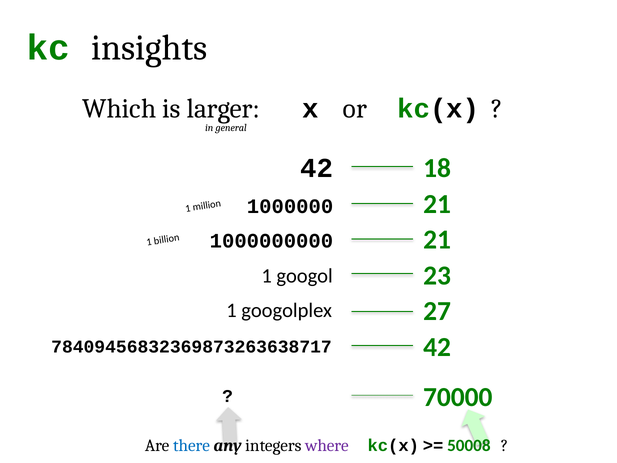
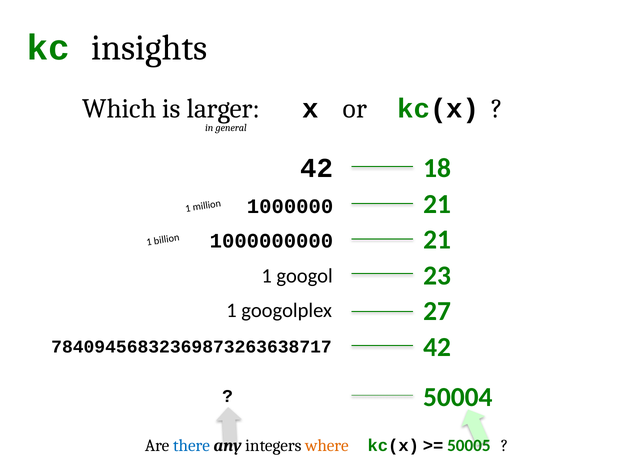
70000: 70000 -> 50004 (458, 397)
where colour: purple -> orange (327, 445)
50008: 50008 -> 50005 (469, 445)
